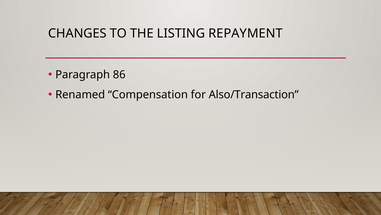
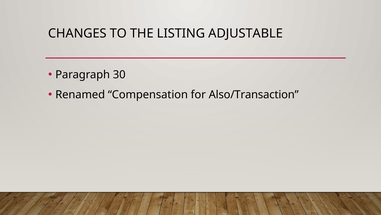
REPAYMENT: REPAYMENT -> ADJUSTABLE (246, 33)
86: 86 -> 30 (119, 74)
